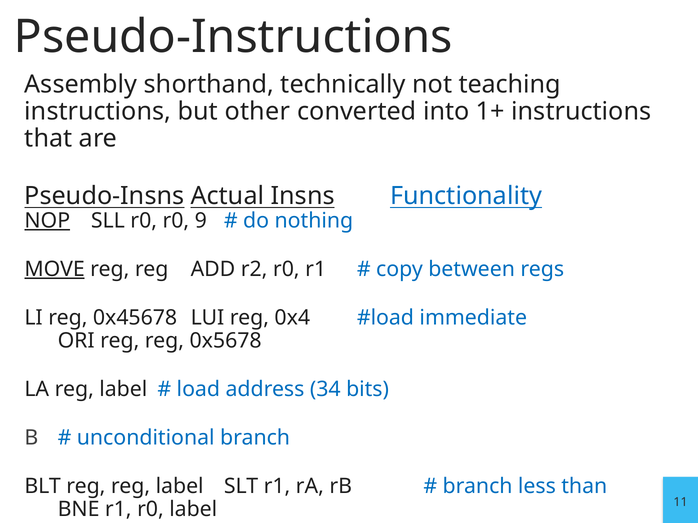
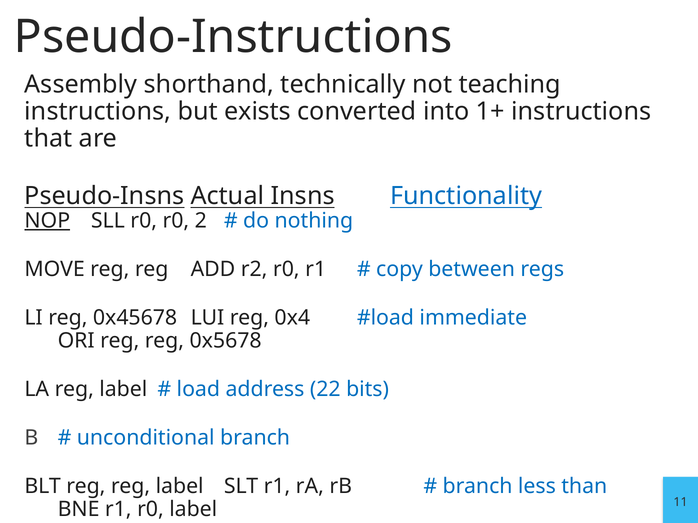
other: other -> exists (258, 112)
9: 9 -> 2 (201, 221)
MOVE underline: present -> none (55, 269)
34: 34 -> 22 (325, 390)
